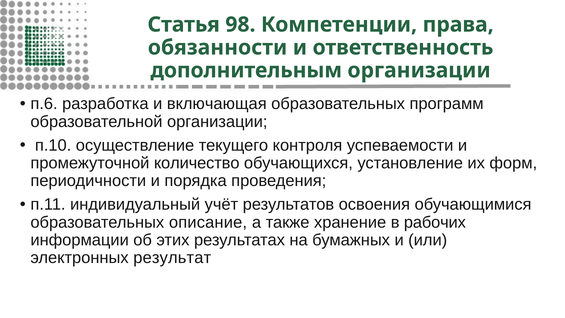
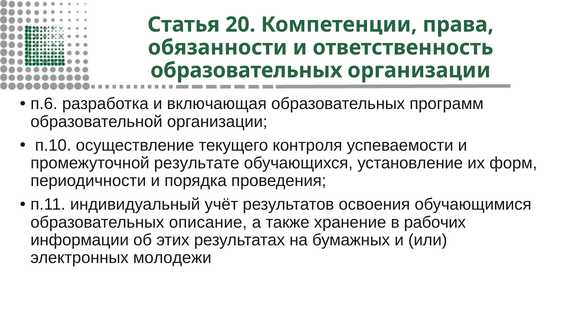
98: 98 -> 20 (240, 25)
дополнительным: дополнительным -> образовательных (246, 70)
количество: количество -> результате (197, 163)
результат: результат -> молодежи (172, 258)
